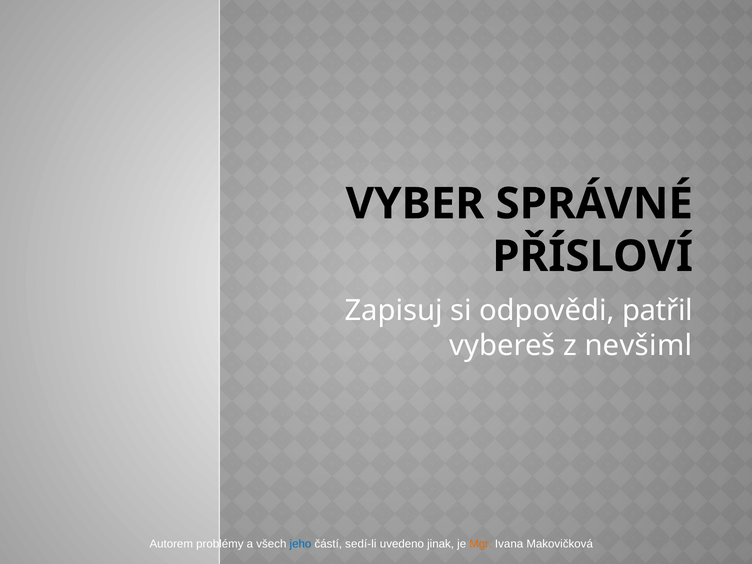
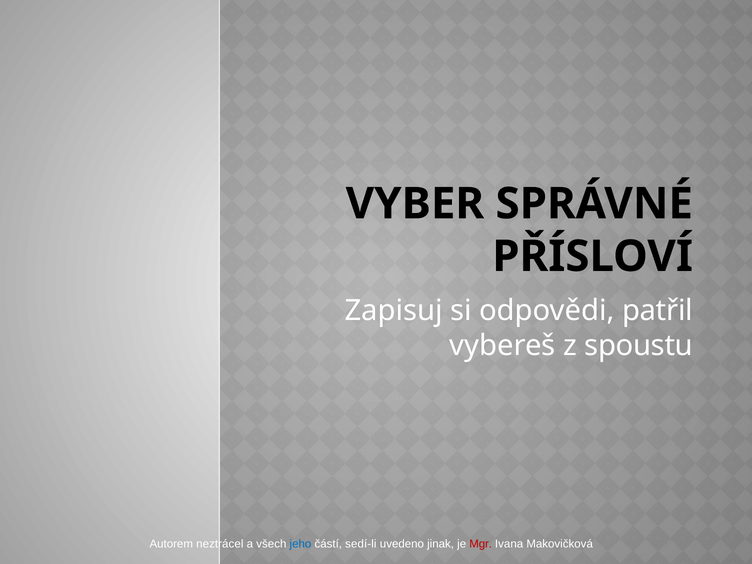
nevšiml: nevšiml -> spoustu (639, 346)
problémy: problémy -> neztrácel (220, 544)
Mgr colour: orange -> red (481, 544)
